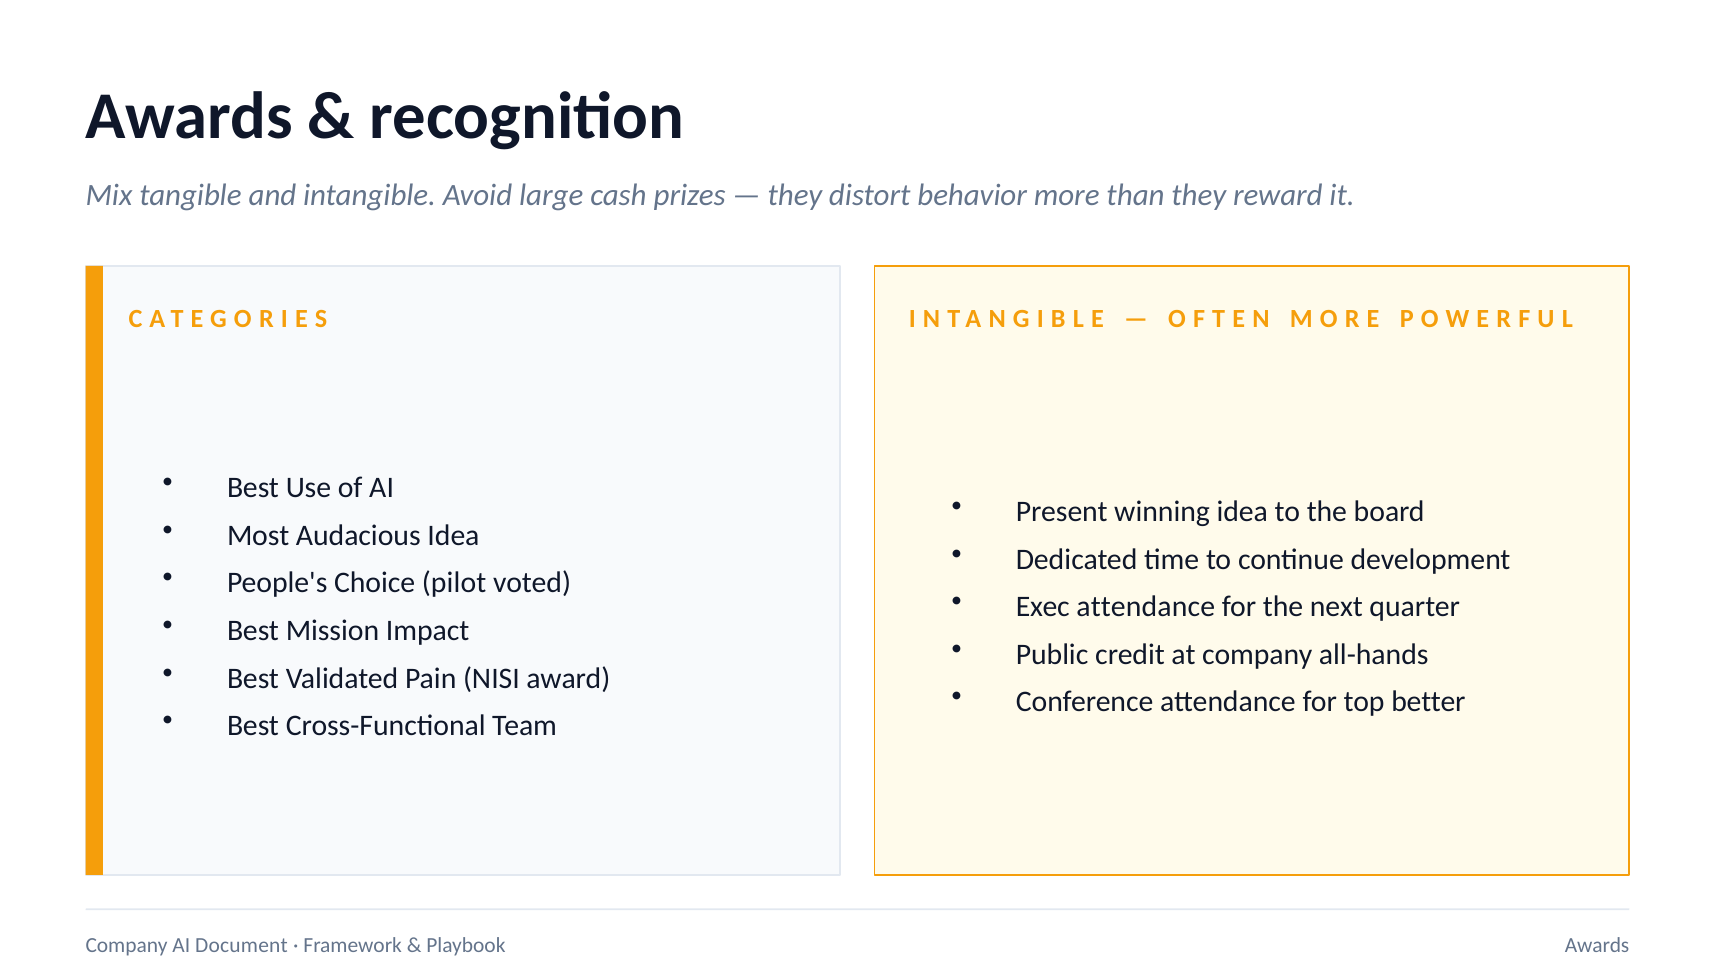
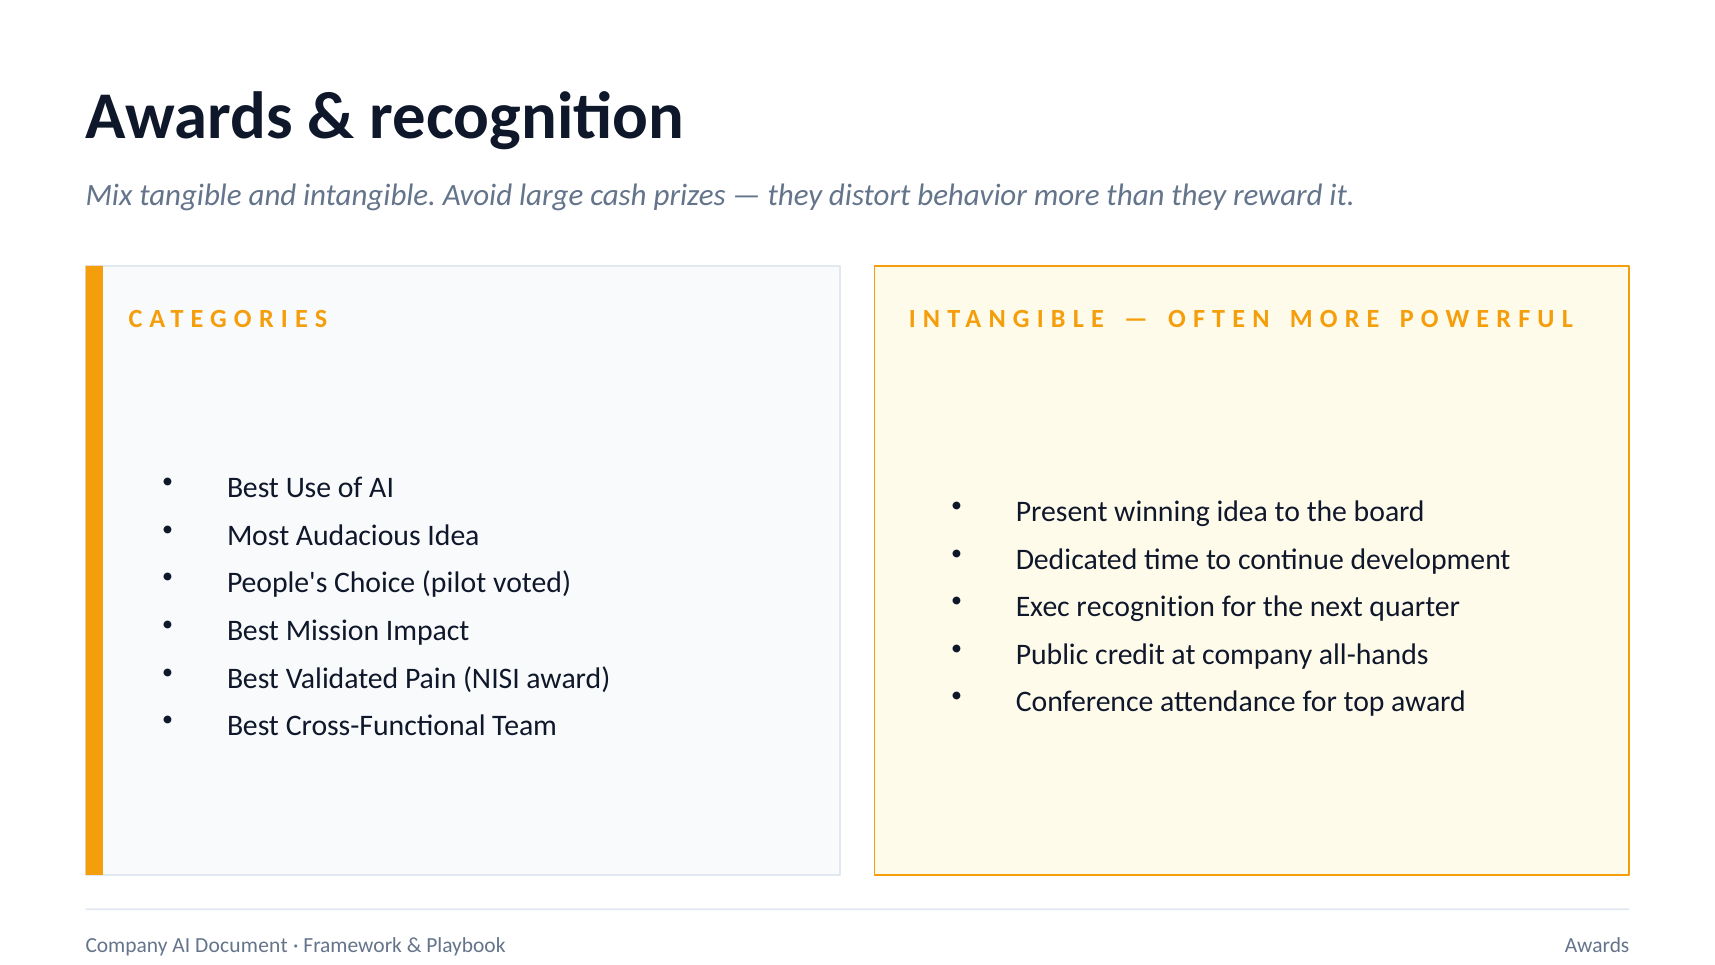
Exec attendance: attendance -> recognition (1146, 607)
top better: better -> award (1428, 702)
